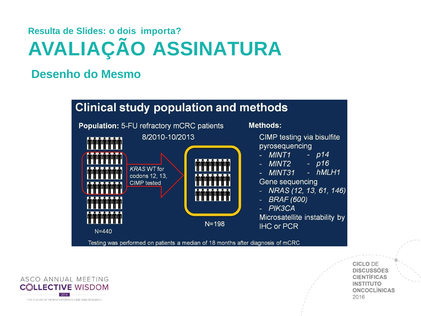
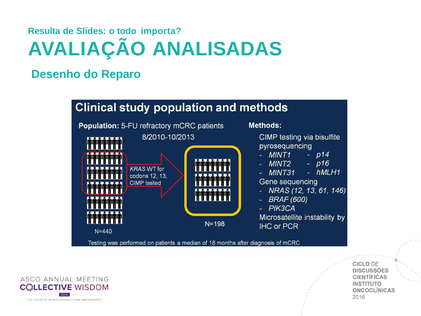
dois: dois -> todo (127, 31)
ASSINATURA: ASSINATURA -> ANALISADAS (217, 49)
Mesmo: Mesmo -> Reparo (121, 74)
